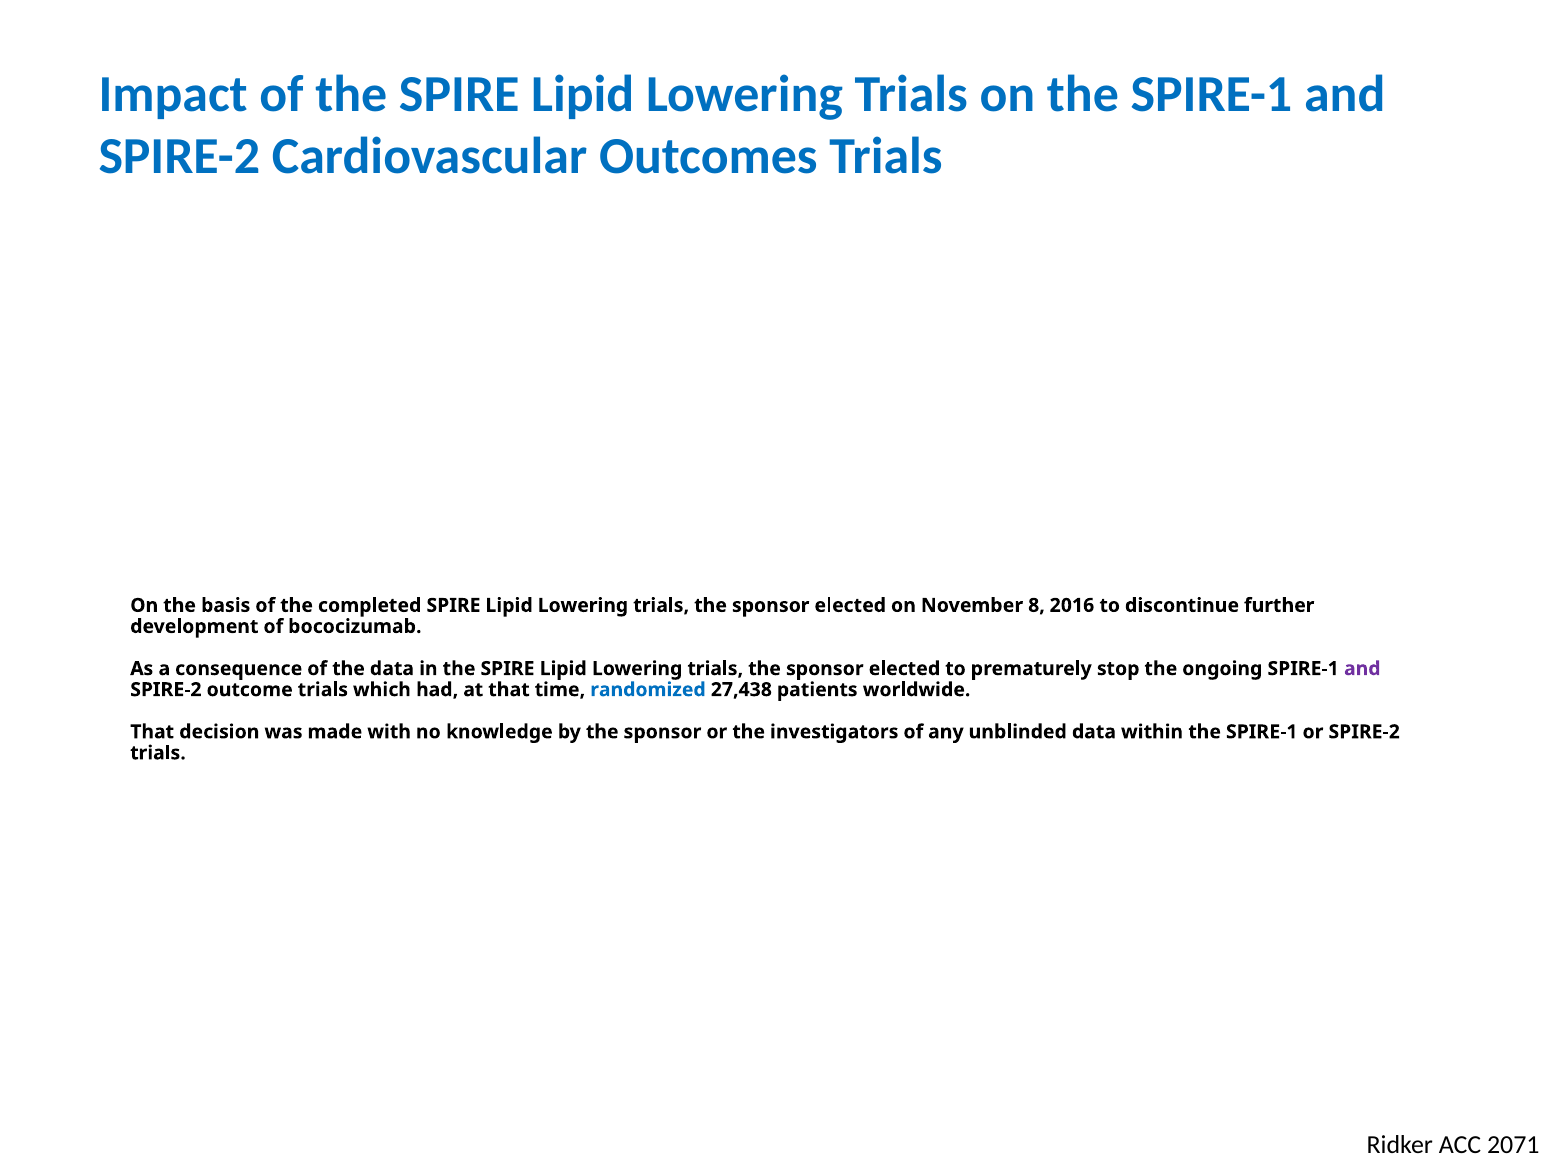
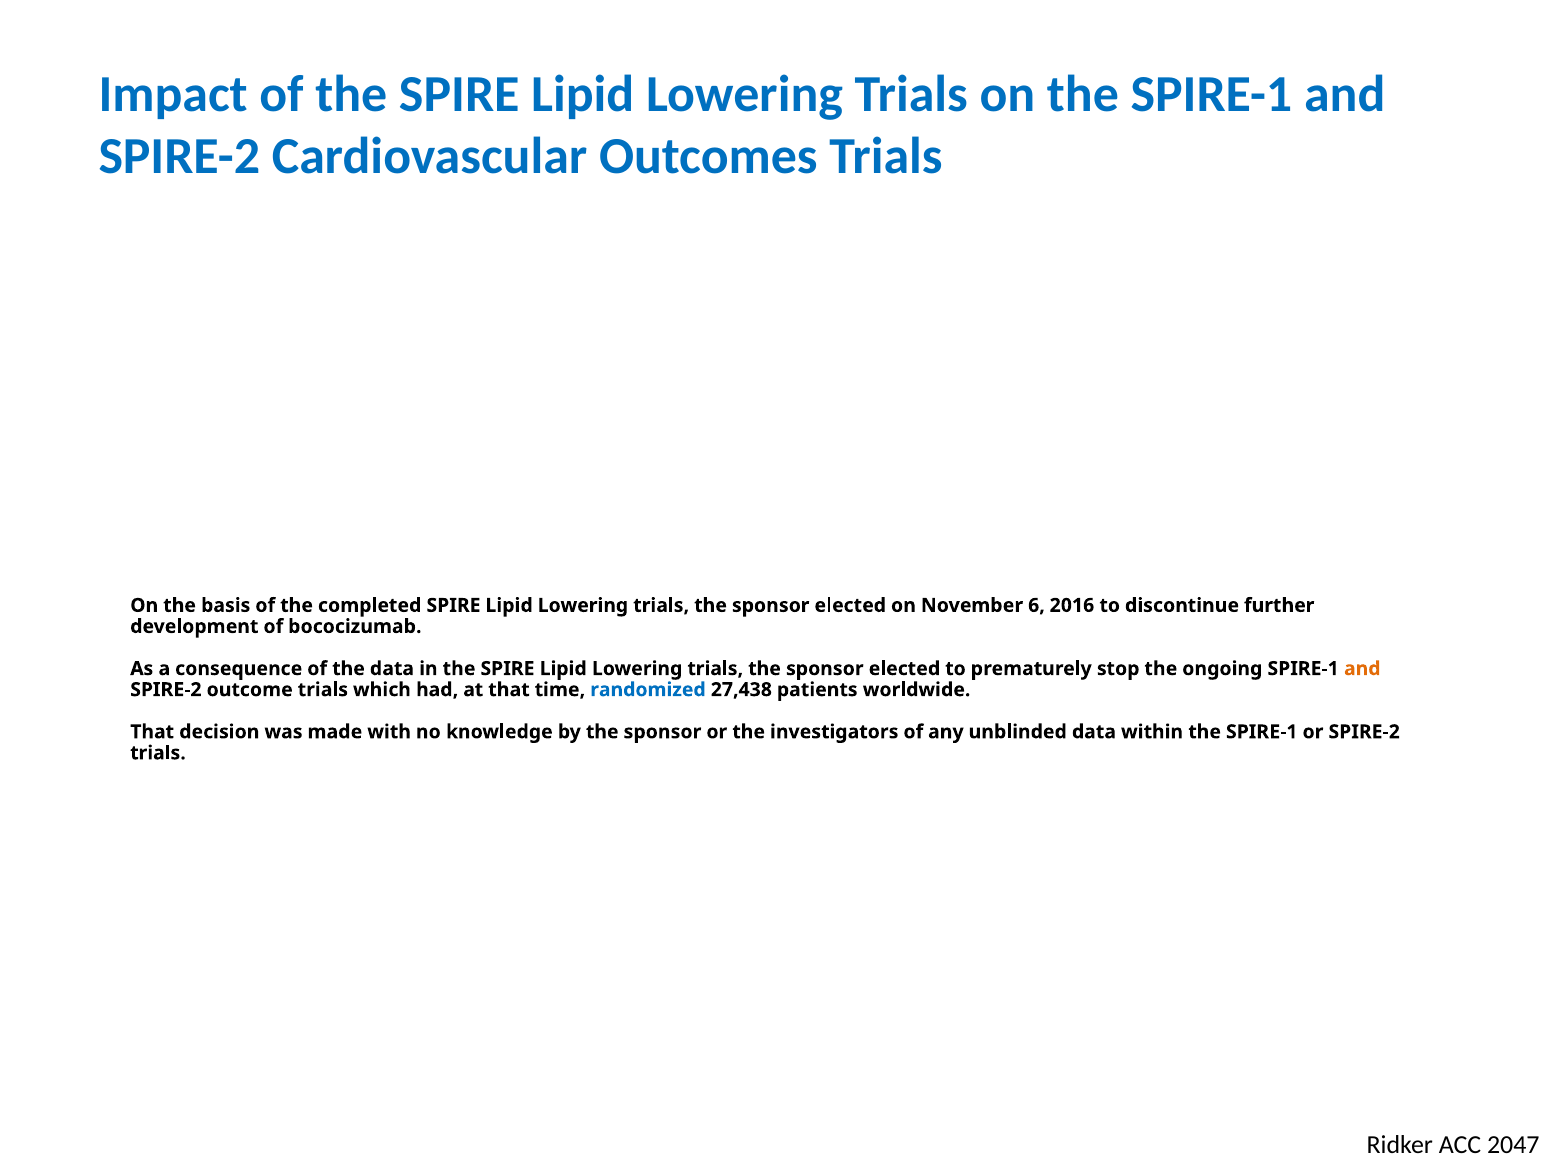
8: 8 -> 6 (1036, 606)
and colour: purple -> orange (1362, 669)
2071: 2071 -> 2047 (1513, 1146)
